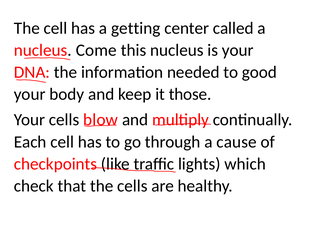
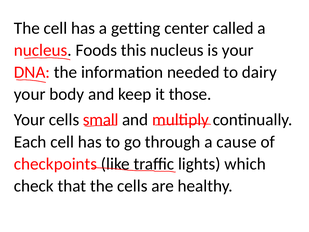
Come: Come -> Foods (96, 50)
good: good -> dairy (259, 72)
blow: blow -> small (101, 120)
